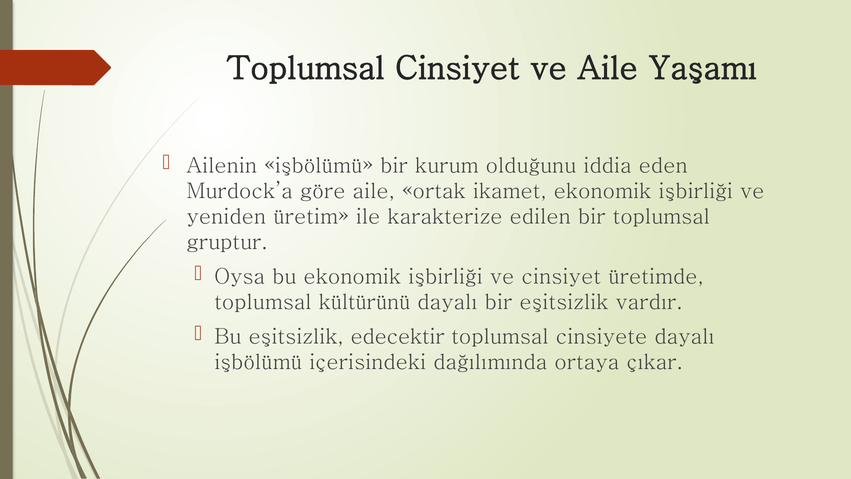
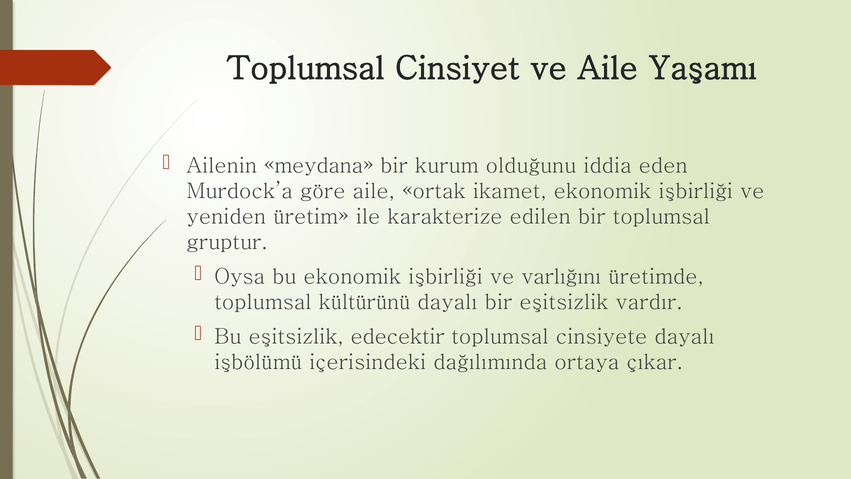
Ailenin işbölümü: işbölümü -> meydana (319, 165)
ve cinsiyet: cinsiyet -> varlığını (561, 276)
